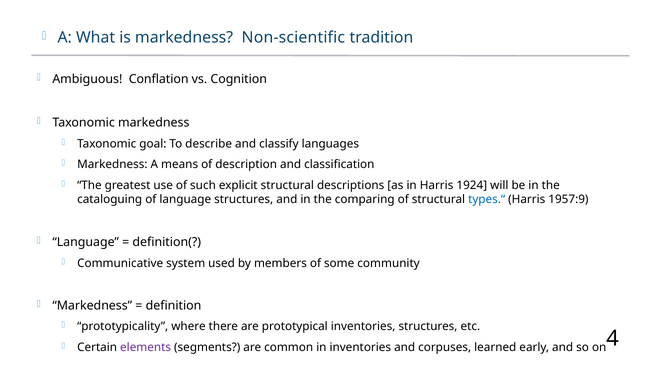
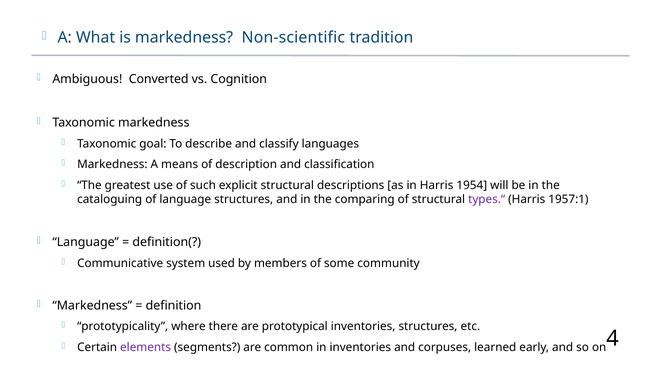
Conflation: Conflation -> Converted (159, 79)
1924: 1924 -> 1954 (472, 185)
types.“ colour: blue -> purple (487, 199)
1957:9: 1957:9 -> 1957:1 (568, 199)
